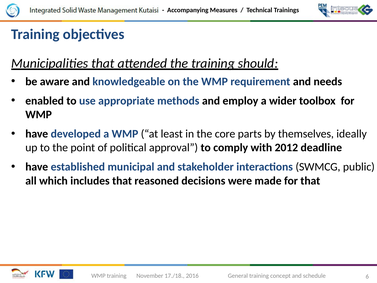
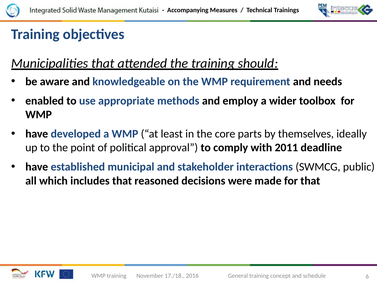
2012: 2012 -> 2011 (286, 148)
